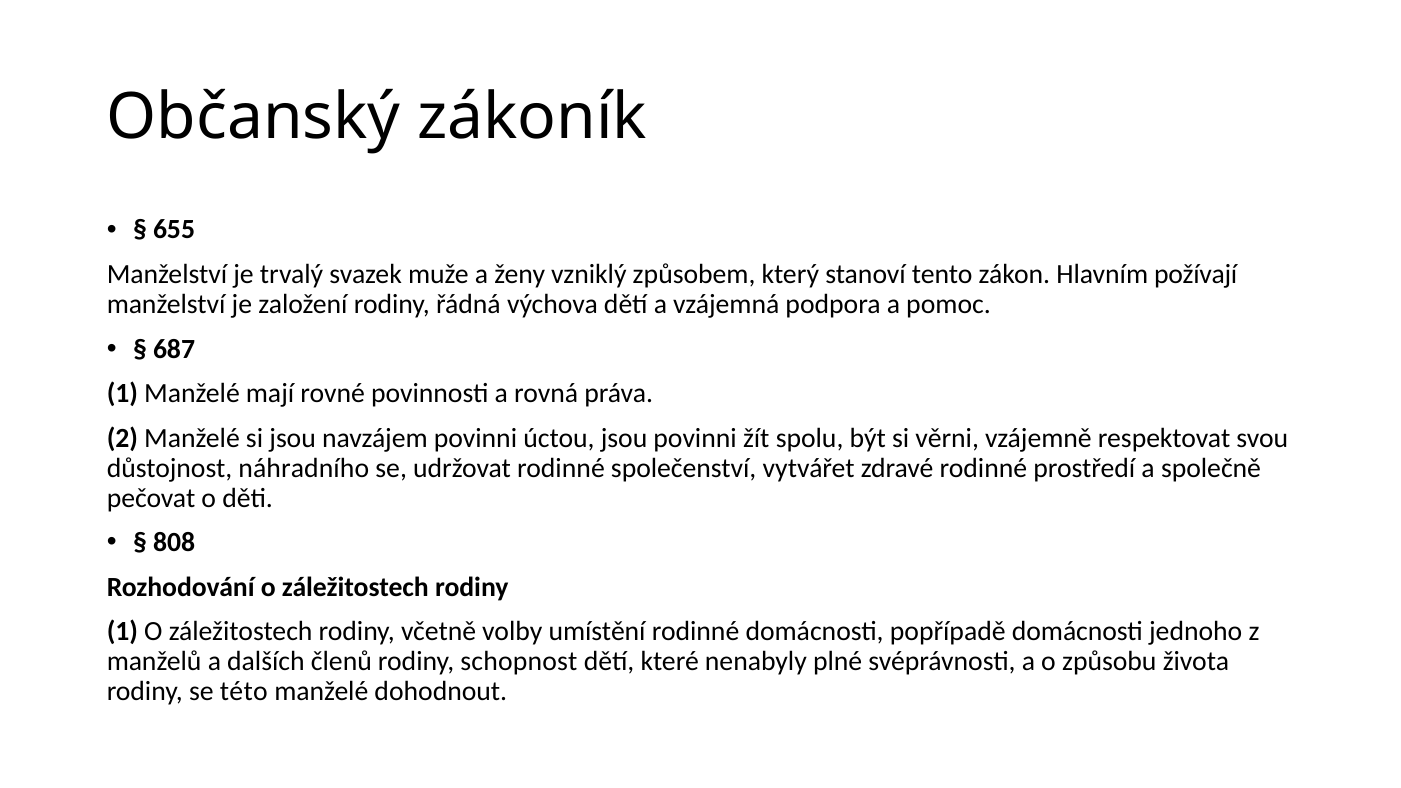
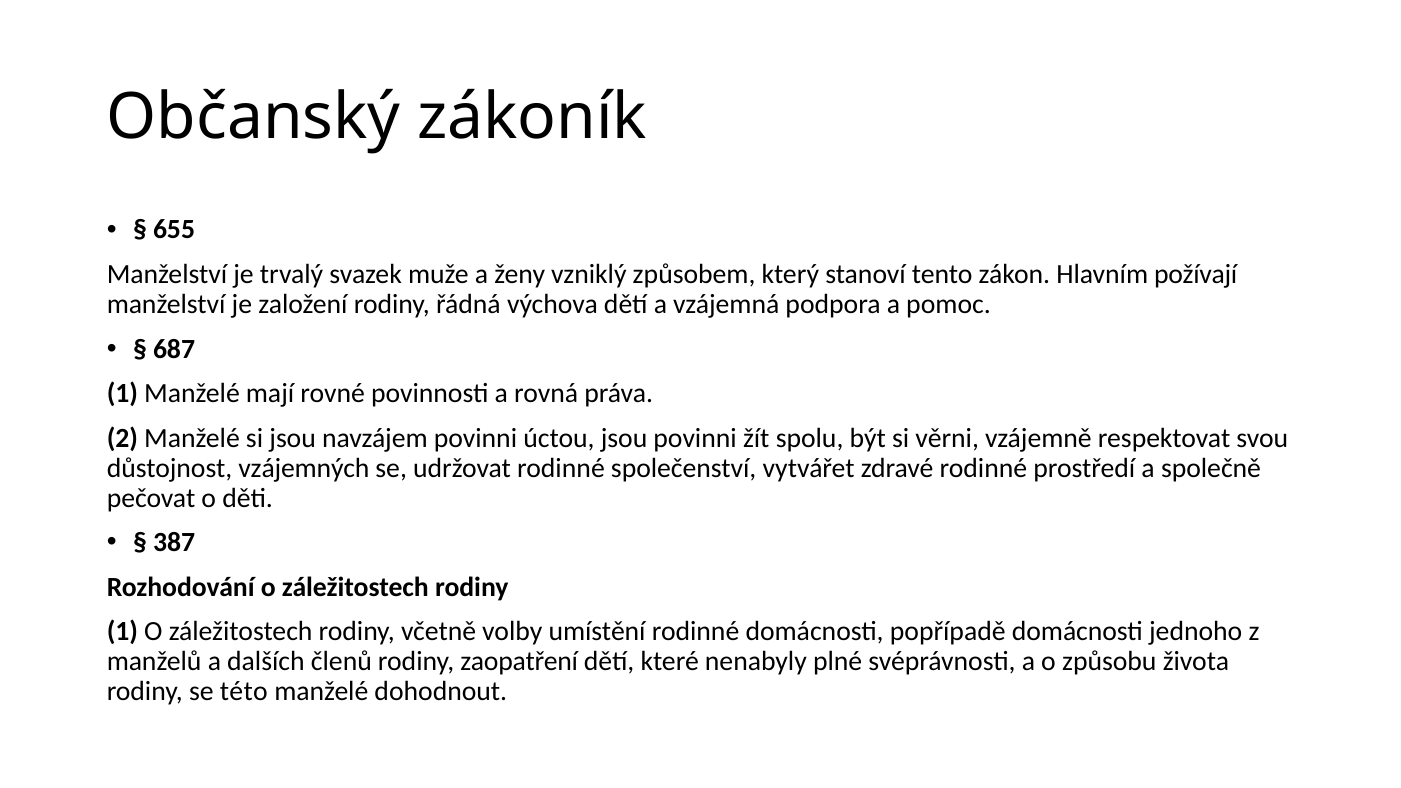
náhradního: náhradního -> vzájemných (304, 468)
808: 808 -> 387 (174, 542)
schopnost: schopnost -> zaopatření (519, 662)
